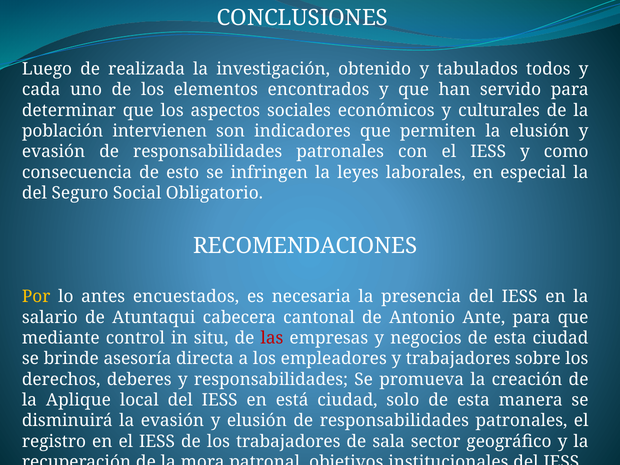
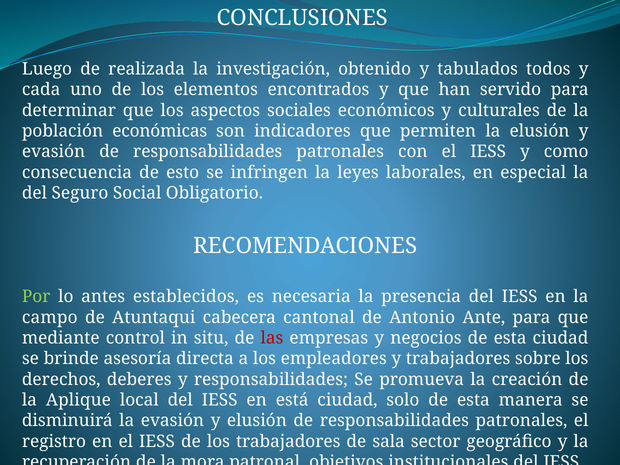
intervienen: intervienen -> económicas (160, 131)
Por colour: yellow -> light green (36, 297)
encuestados: encuestados -> establecidos (186, 297)
salario: salario -> campo (50, 317)
